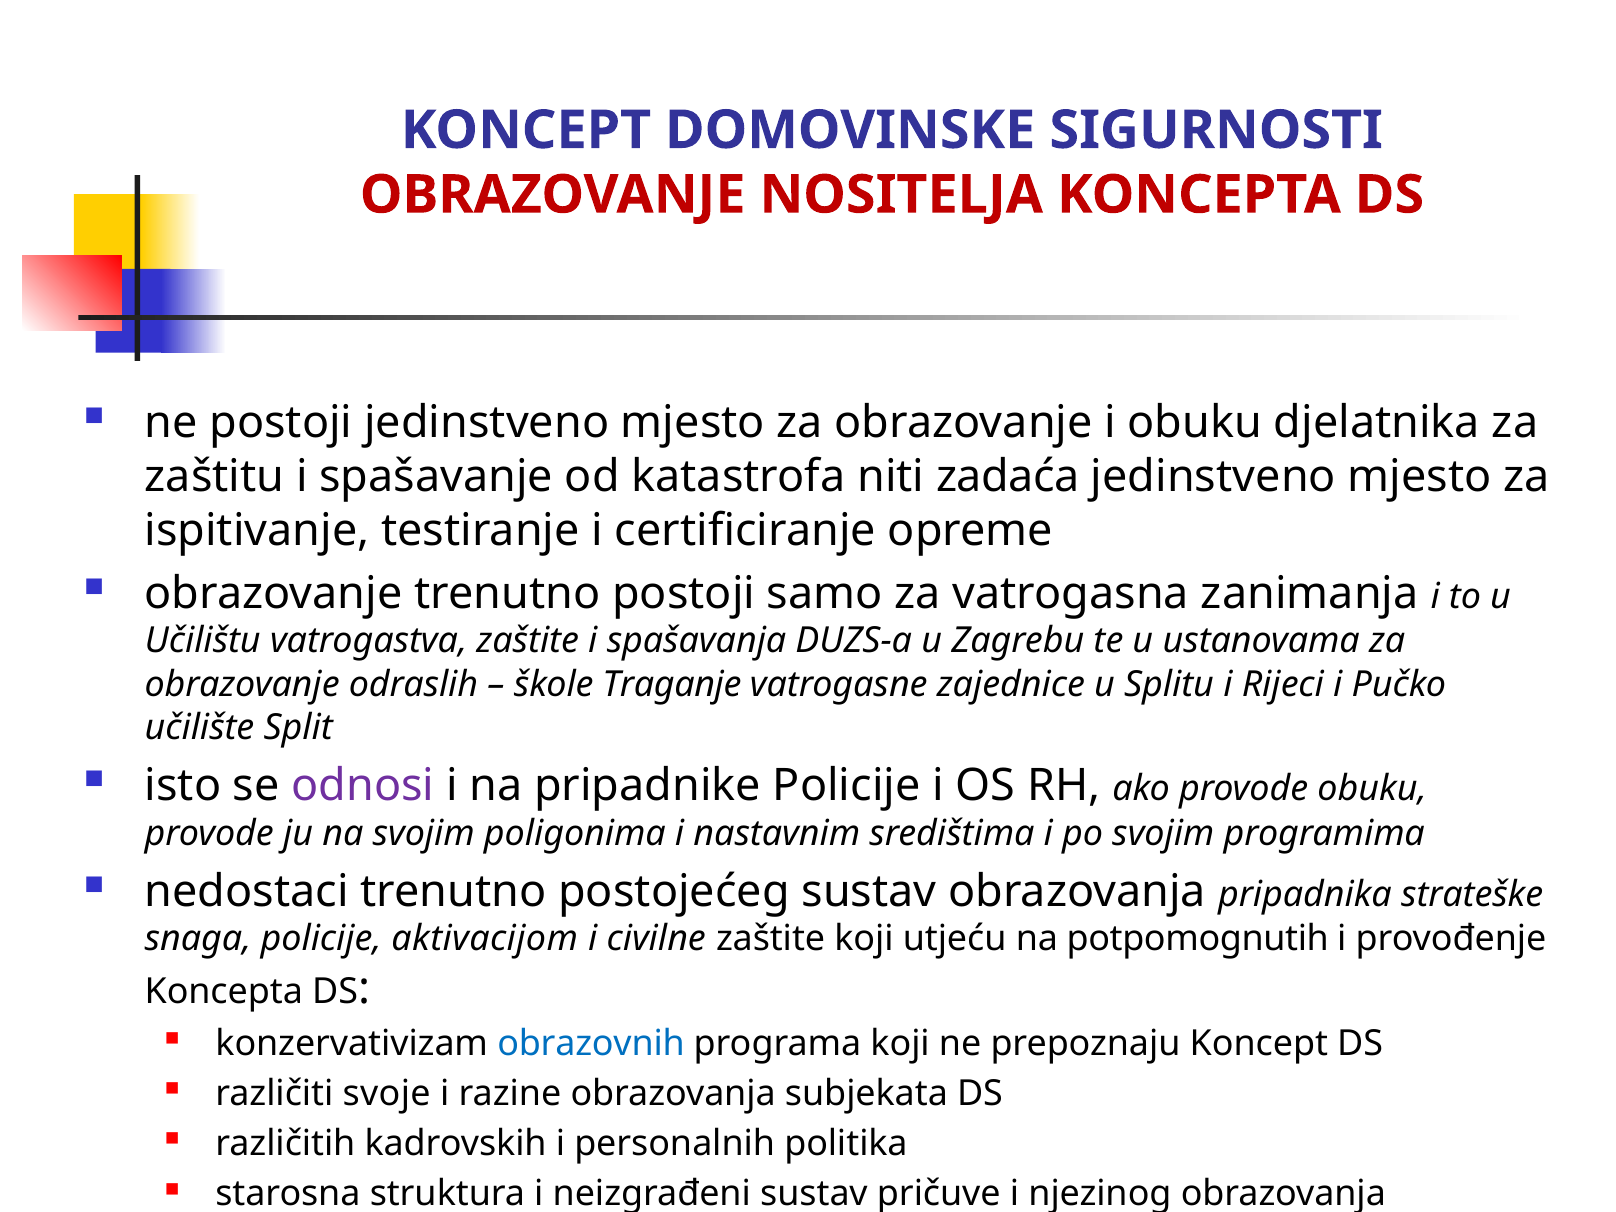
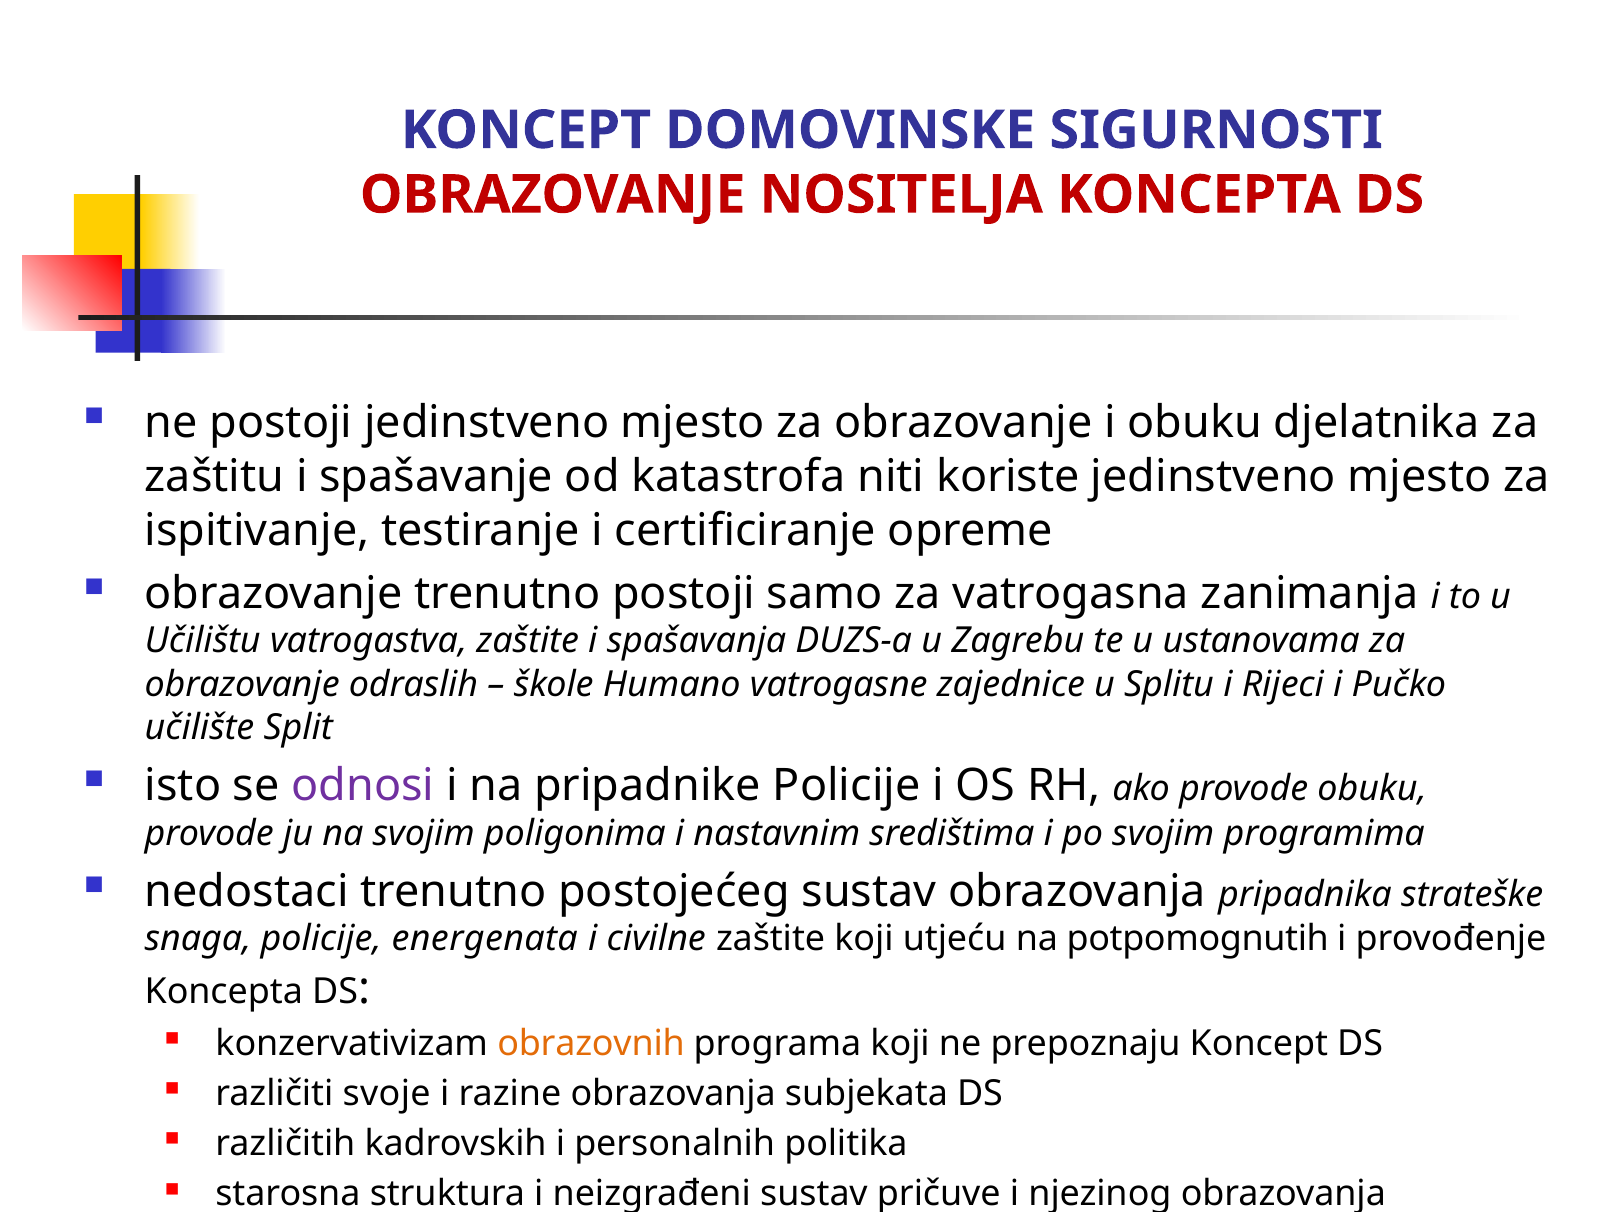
zadaća: zadaća -> koriste (1008, 477)
Traganje: Traganje -> Humano (672, 684)
aktivacijom: aktivacijom -> energenata (485, 939)
obrazovnih colour: blue -> orange (591, 1043)
